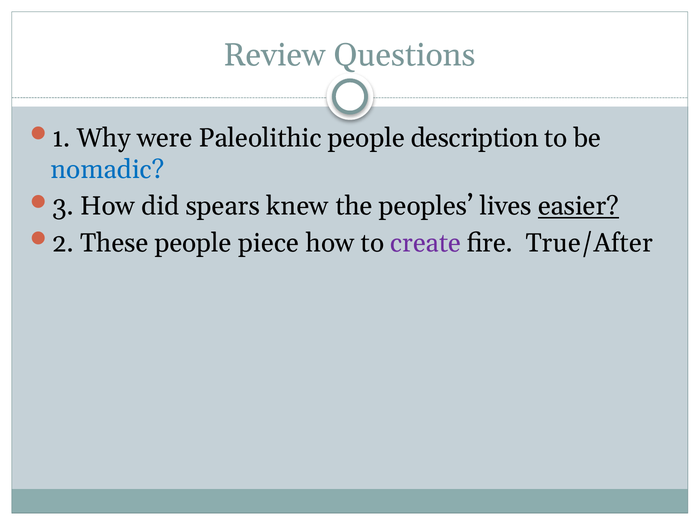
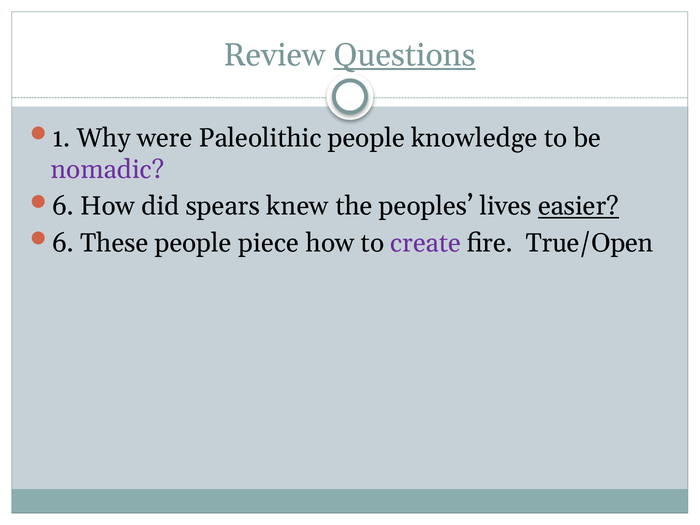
Questions underline: none -> present (405, 55)
description: description -> knowledge (474, 138)
nomadic colour: blue -> purple (108, 169)
3: 3 -> 6 (63, 206)
2: 2 -> 6 (63, 243)
True/After: True/After -> True/Open (589, 243)
